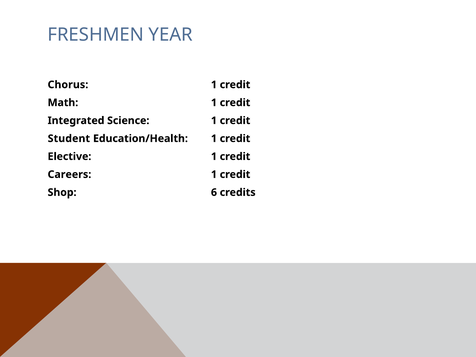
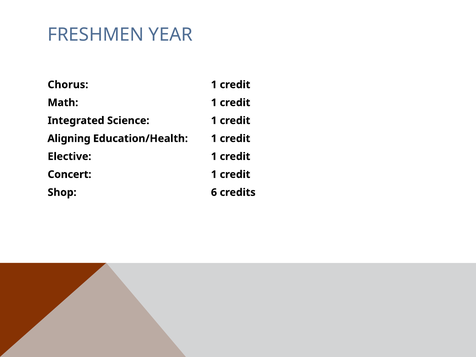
Student: Student -> Aligning (69, 139)
Careers: Careers -> Concert (69, 174)
